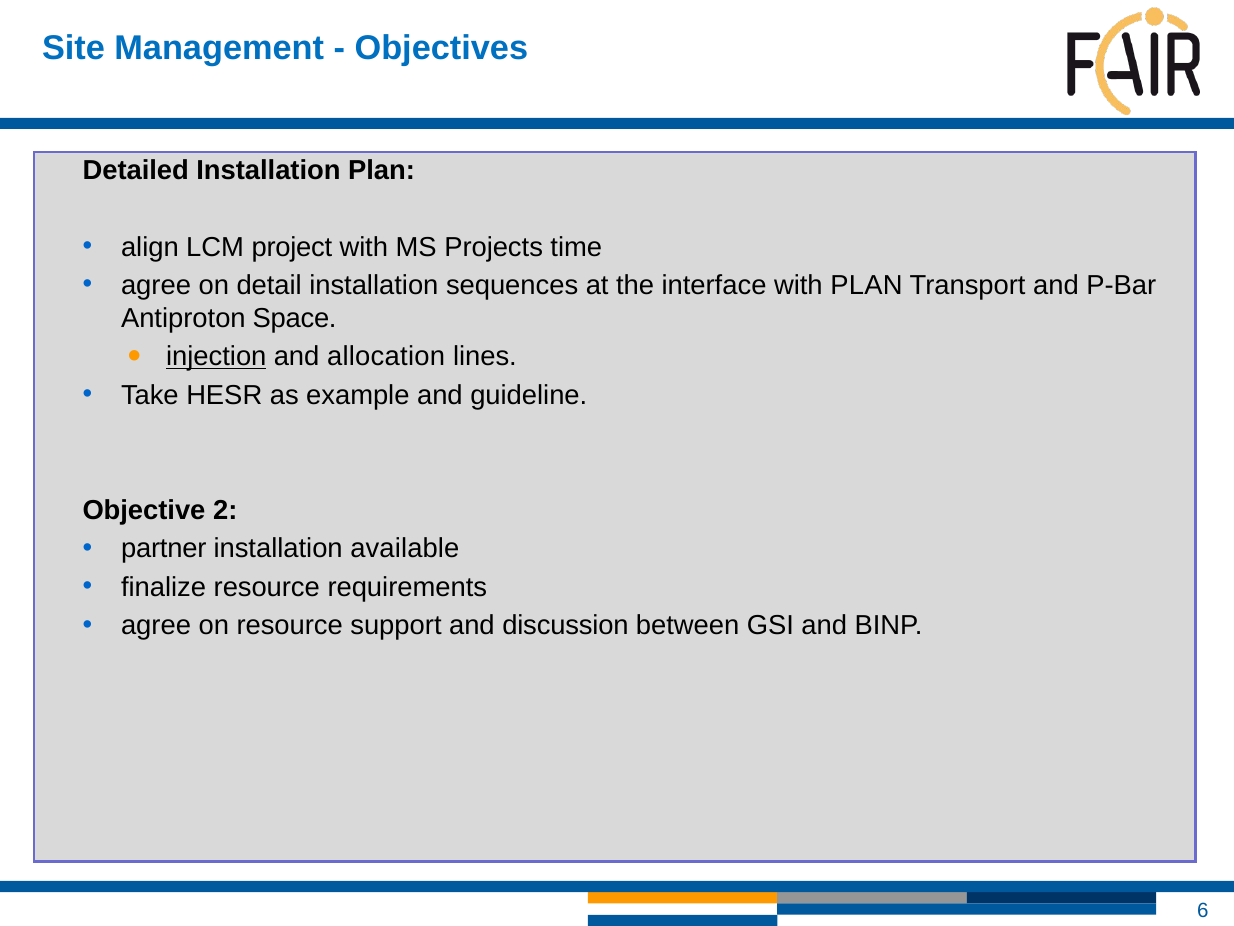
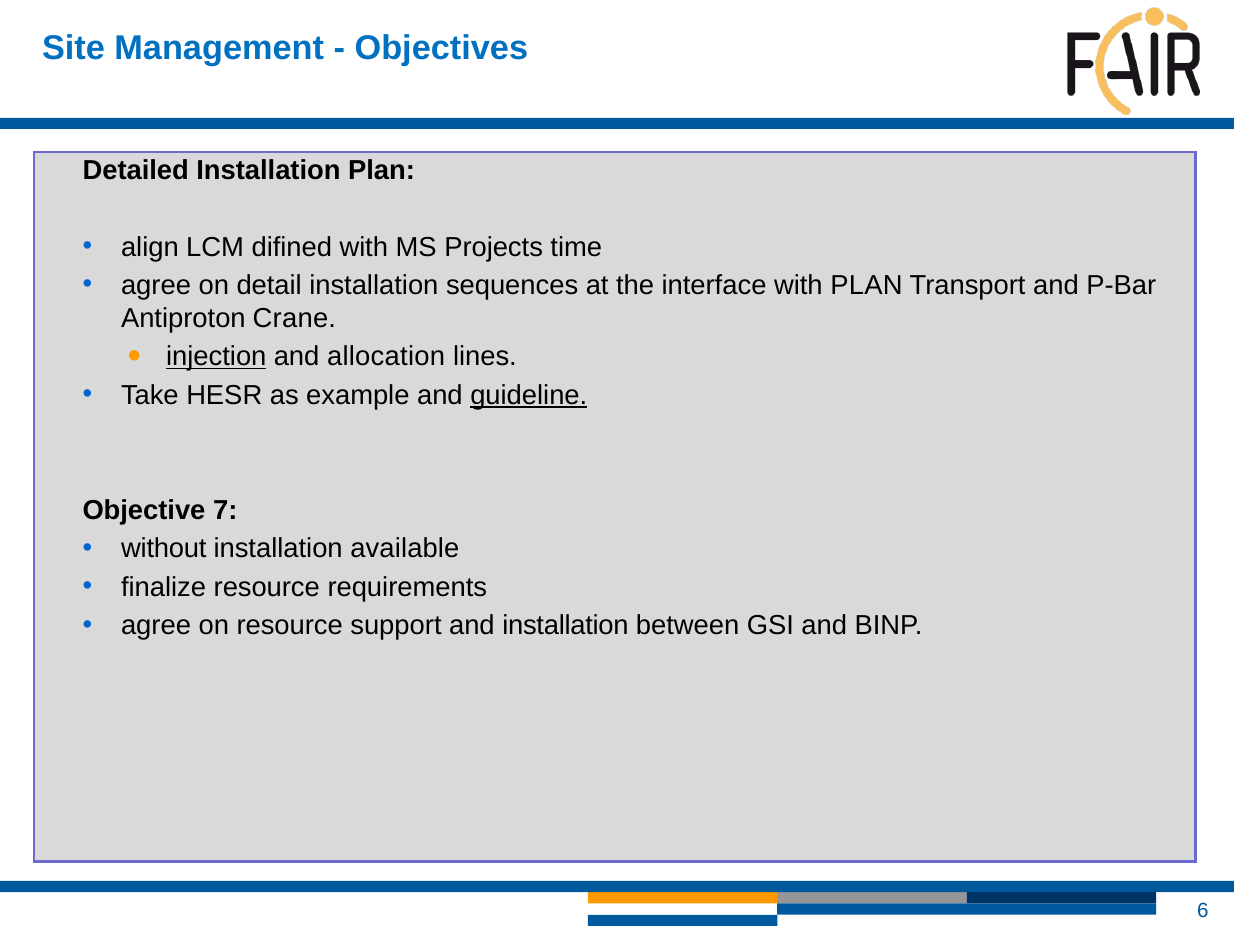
project: project -> difined (292, 247)
Space: Space -> Crane (294, 318)
guideline underline: none -> present (529, 395)
2: 2 -> 7 (225, 510)
partner: partner -> without (164, 549)
and discussion: discussion -> installation (565, 625)
